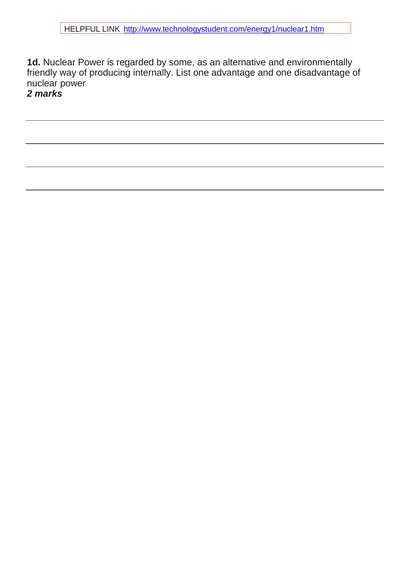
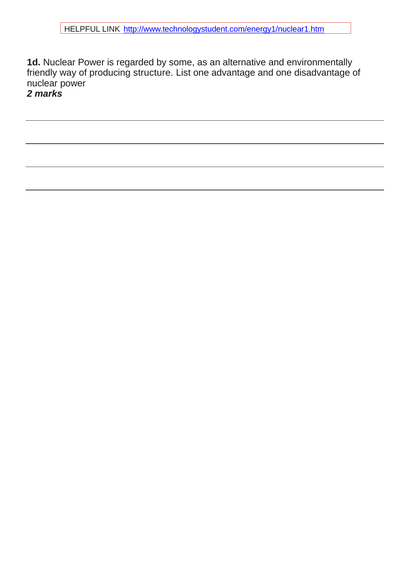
internally: internally -> structure (153, 73)
